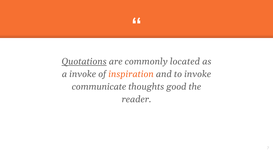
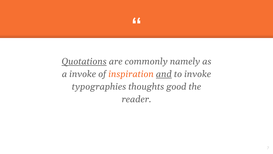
located: located -> namely (185, 61)
and underline: none -> present (164, 74)
communicate: communicate -> typographies (99, 86)
